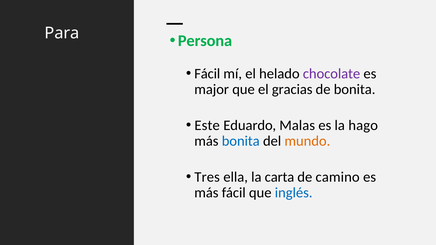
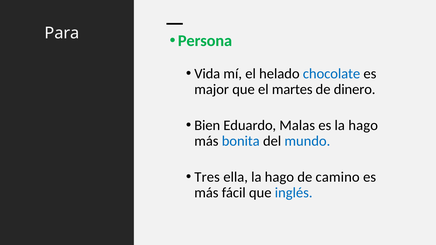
Fácil: Fácil -> Vida (207, 74)
chocolate colour: purple -> blue (332, 74)
gracias: gracias -> martes (292, 89)
de bonita: bonita -> dinero (355, 89)
Este: Este -> Bien (207, 125)
mundo colour: orange -> blue (307, 141)
ella la carta: carta -> hago (279, 177)
